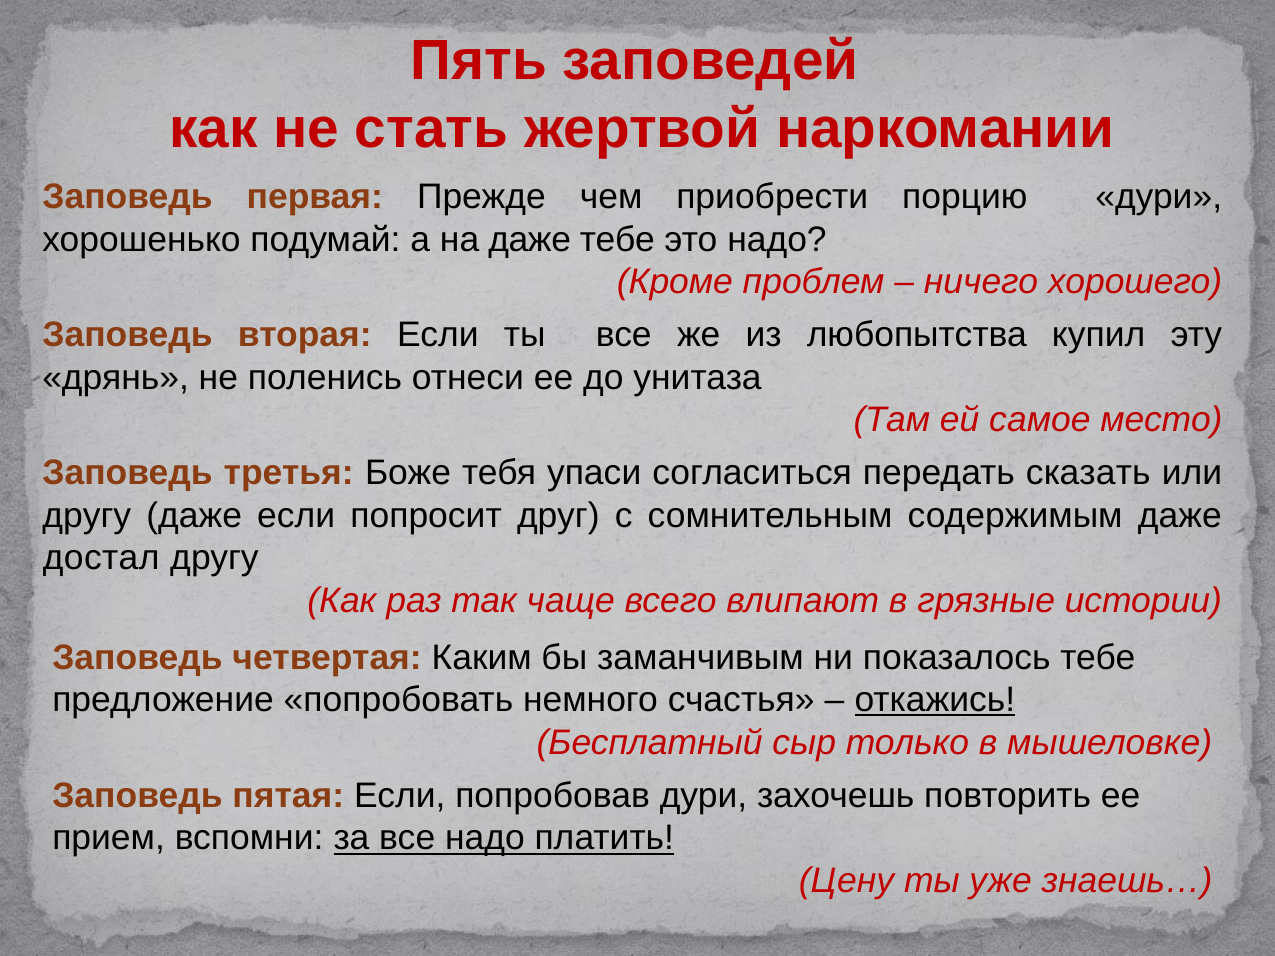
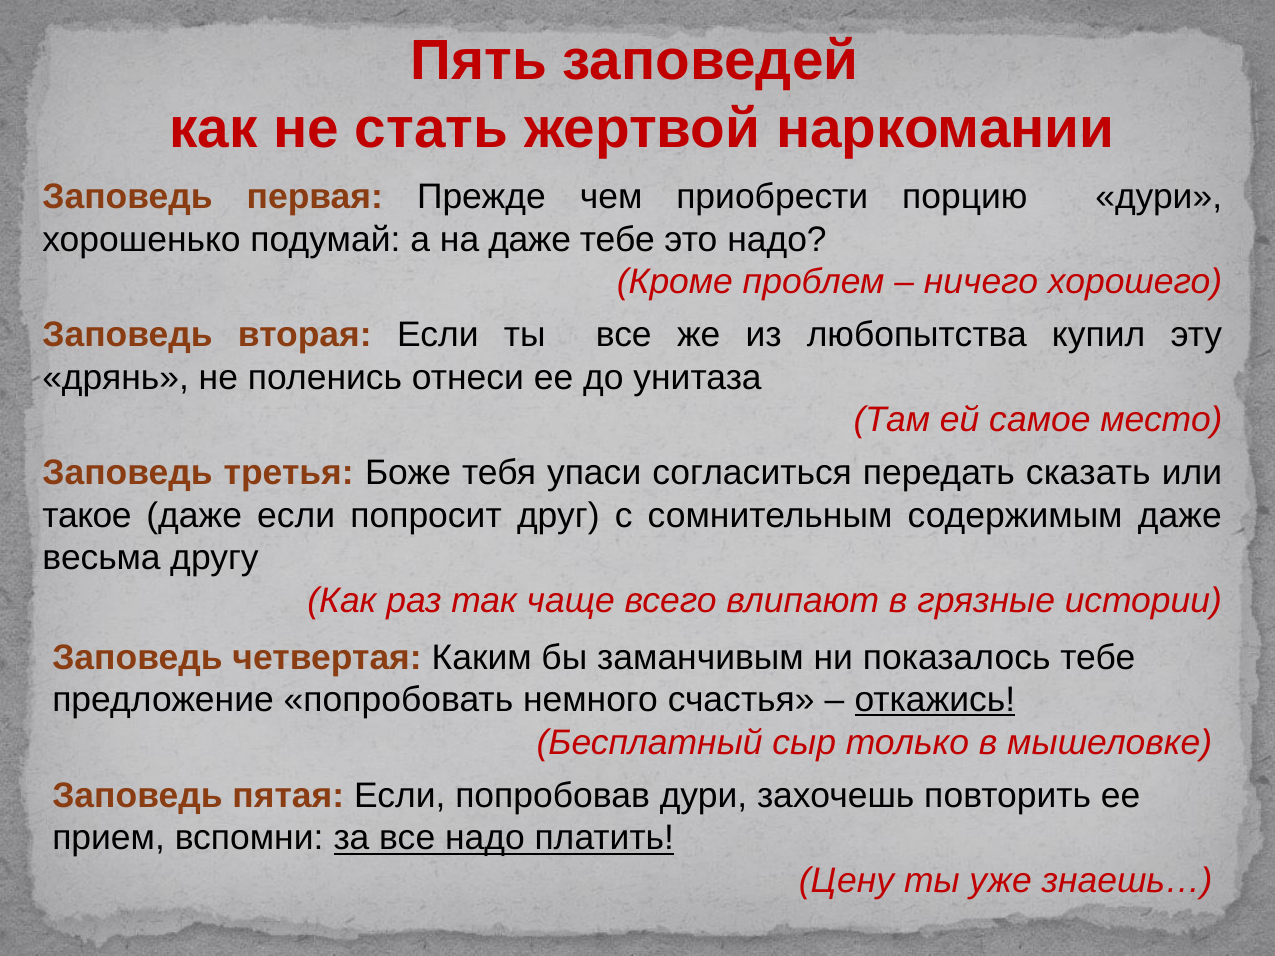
другу: другу -> такое (87, 516)
достал: достал -> весьма (101, 558)
